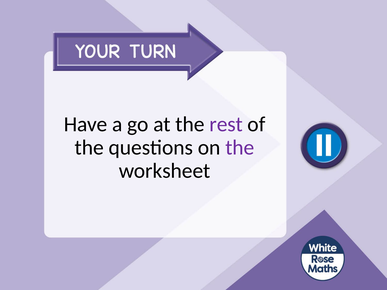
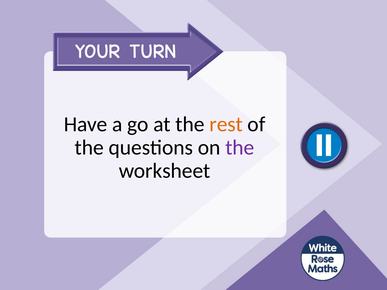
rest colour: purple -> orange (226, 124)
